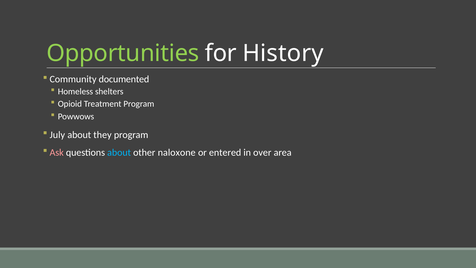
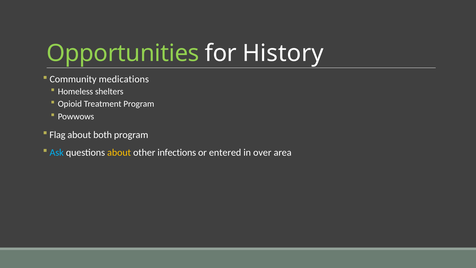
documented: documented -> medications (124, 79)
July: July -> Flag (57, 135)
they: they -> both (103, 135)
Ask colour: pink -> light blue (57, 152)
about colour: light blue -> yellow (119, 152)
naloxone: naloxone -> infections (177, 152)
